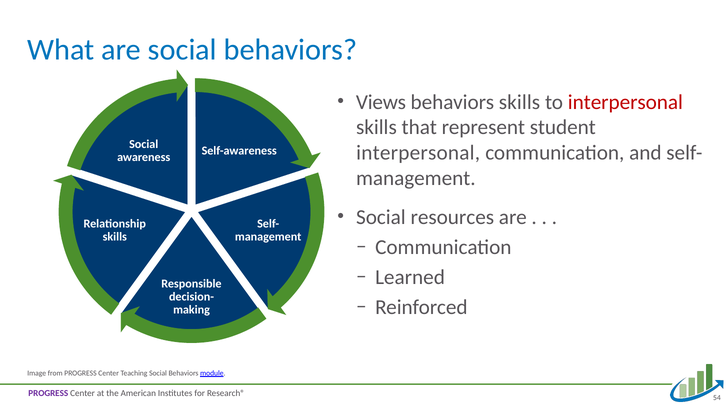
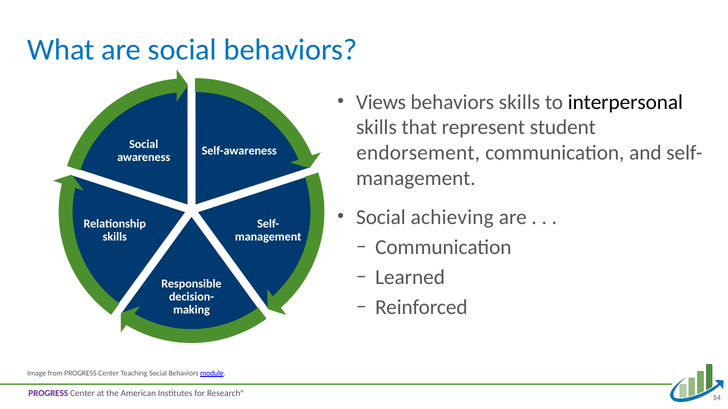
interpersonal colour: red -> black (625, 102)
interpersonal: interpersonal -> endorsement (418, 153)
resources: resources -> achieving (452, 217)
